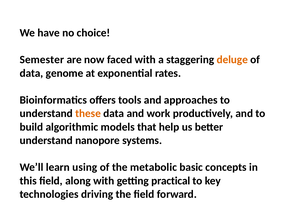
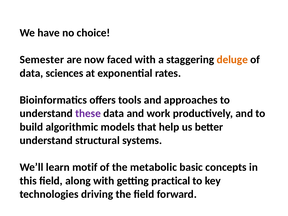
genome: genome -> sciences (65, 73)
these colour: orange -> purple (88, 113)
nanopore: nanopore -> structural (98, 140)
using: using -> motif (85, 167)
